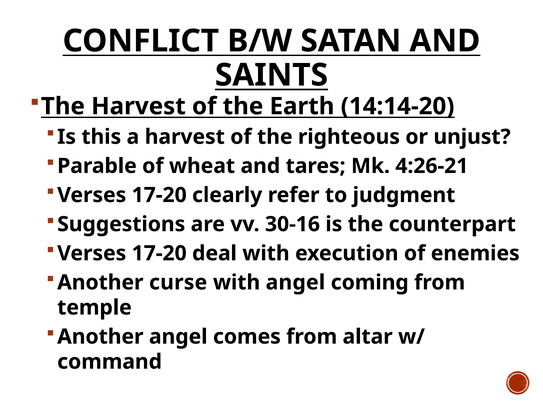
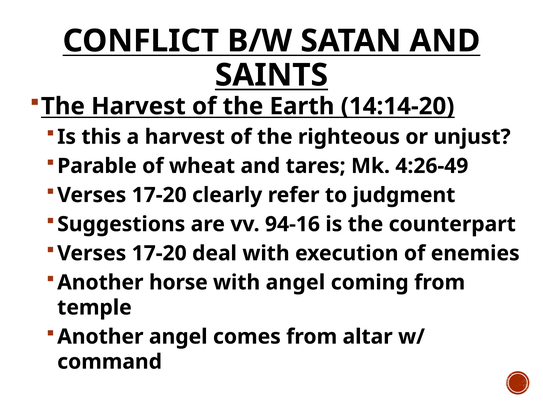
4:26-21: 4:26-21 -> 4:26-49 (432, 166)
30-16: 30-16 -> 94-16 (292, 224)
curse: curse -> horse (178, 283)
